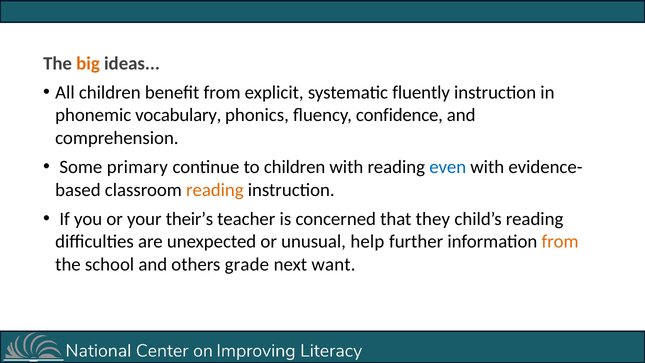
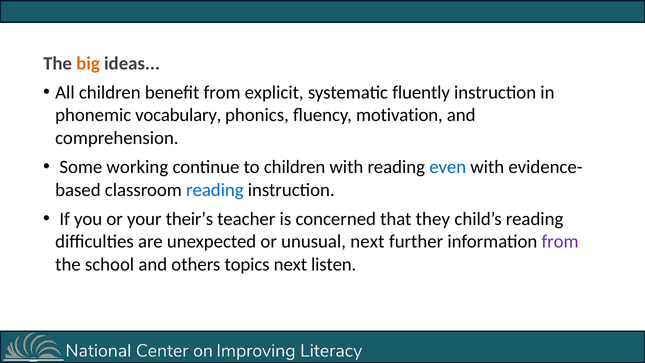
confidence: confidence -> motivation (399, 115)
primary: primary -> working (137, 167)
reading colour: orange -> blue (215, 190)
unusual help: help -> next (367, 242)
from colour: orange -> purple (560, 242)
grade: grade -> topics (247, 264)
want: want -> listen (334, 264)
